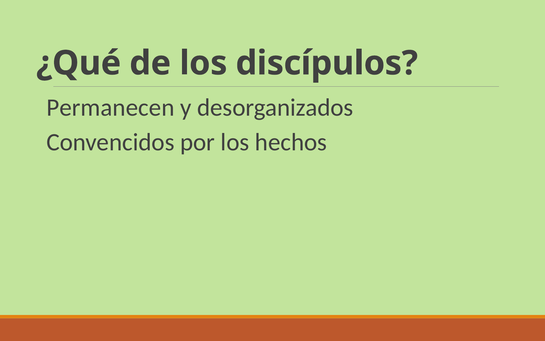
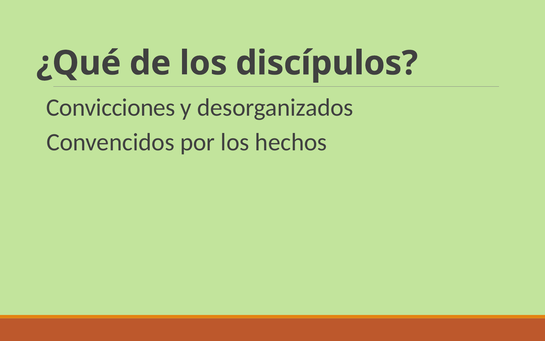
Permanecen: Permanecen -> Convicciones (111, 107)
